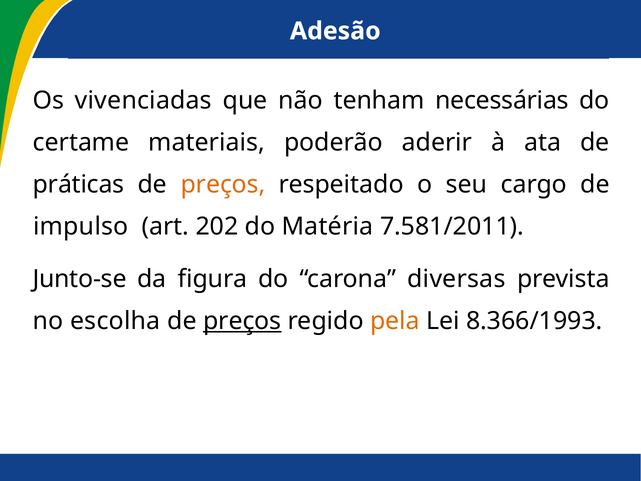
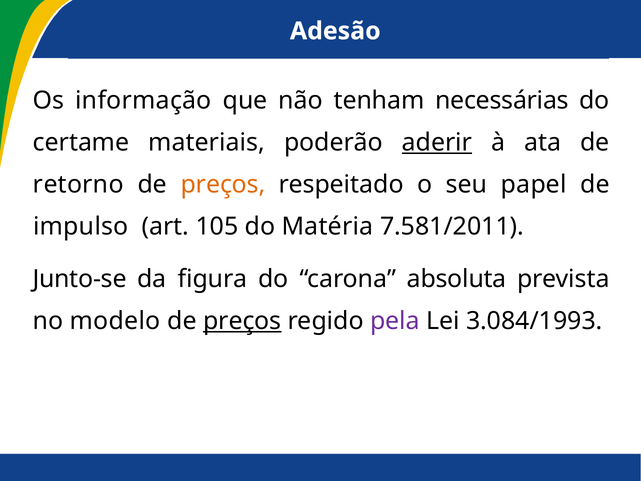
vivenciadas: vivenciadas -> informação (143, 101)
aderir underline: none -> present (437, 143)
práticas: práticas -> retorno (78, 184)
cargo: cargo -> papel (534, 184)
202: 202 -> 105 (217, 226)
diversas: diversas -> absoluta (457, 279)
escolha: escolha -> modelo (115, 321)
pela colour: orange -> purple (395, 321)
8.366/1993: 8.366/1993 -> 3.084/1993 (534, 321)
